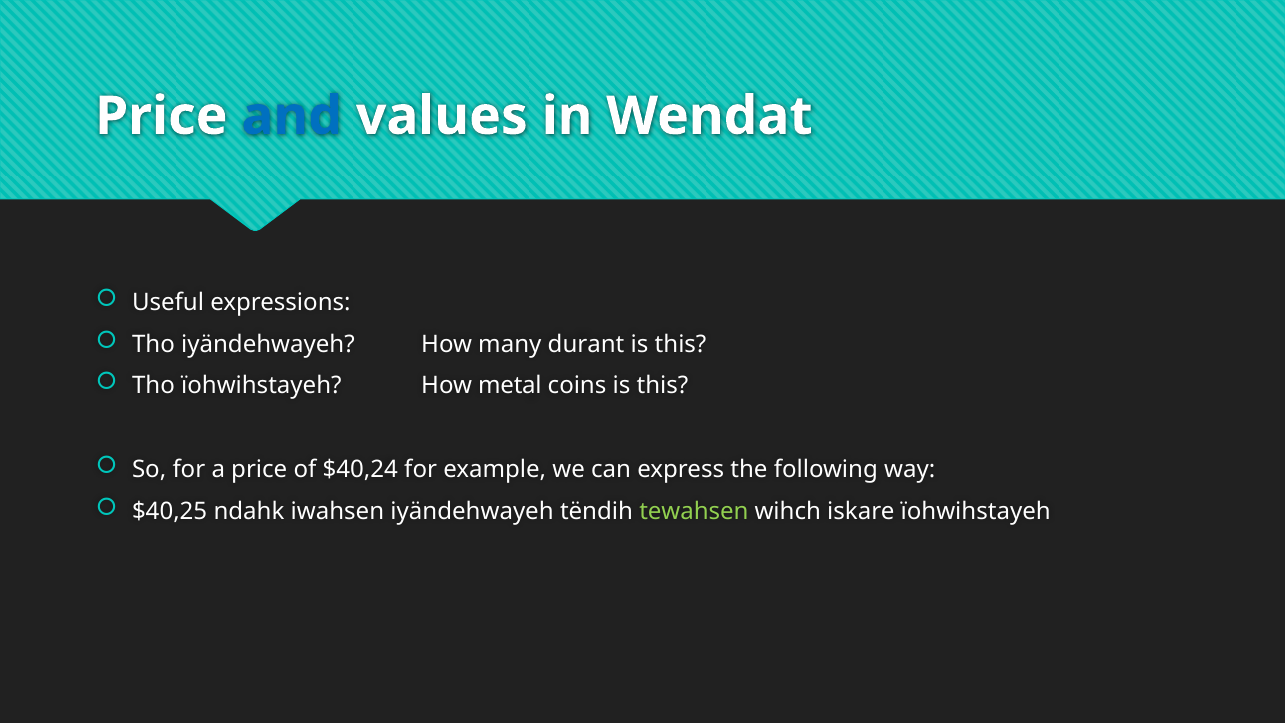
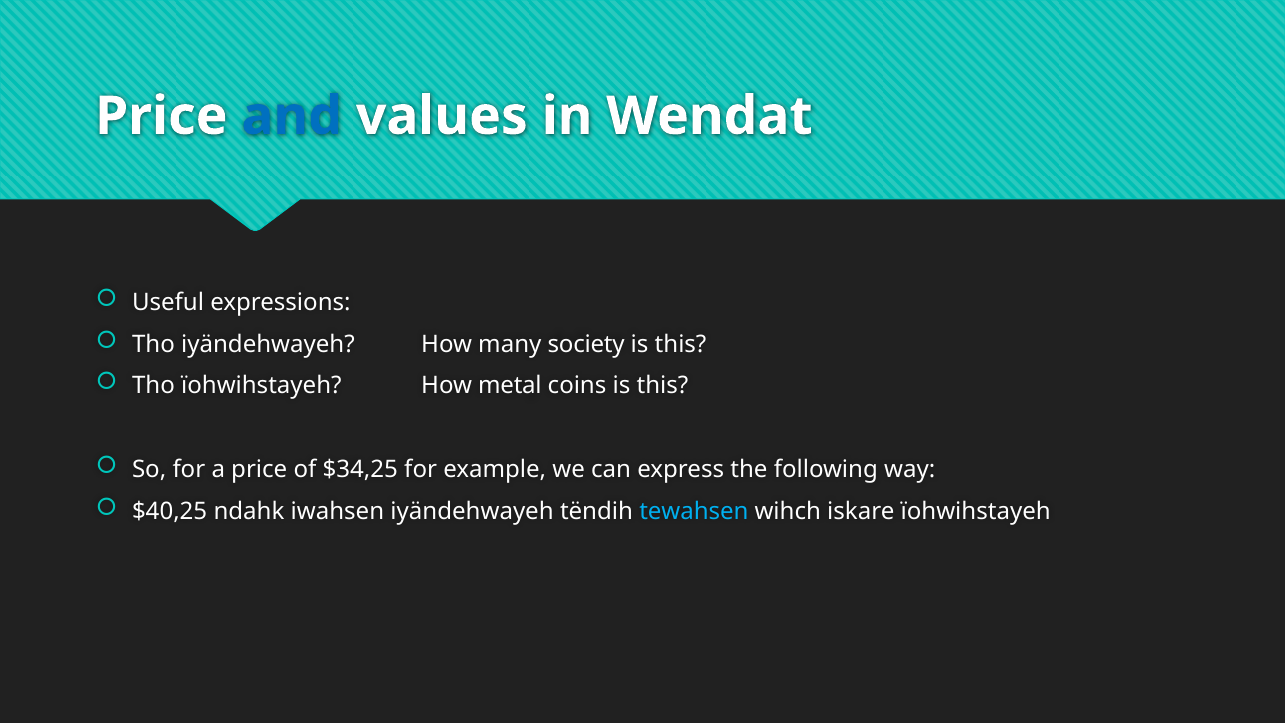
durant: durant -> society (586, 344)
$40,24: $40,24 -> $34,25 (360, 469)
tewahsen colour: light green -> light blue (694, 511)
